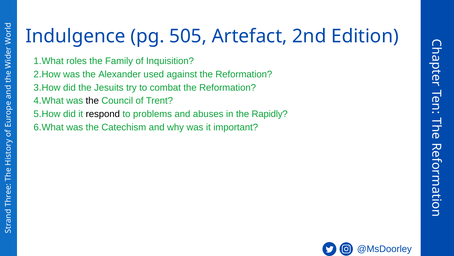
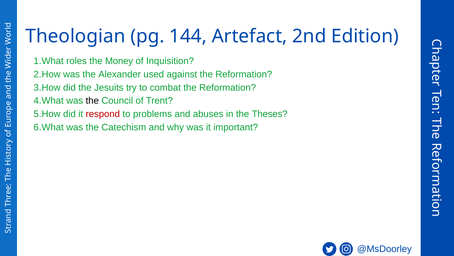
Indulgence: Indulgence -> Theologian (76, 36)
505: 505 -> 144 (188, 36)
Family: Family -> Money (119, 61)
respond colour: black -> red (103, 114)
Rapidly: Rapidly -> Theses (270, 114)
